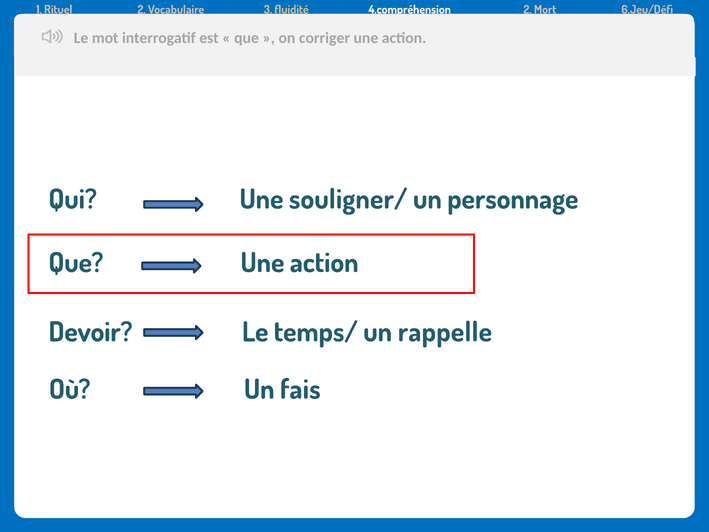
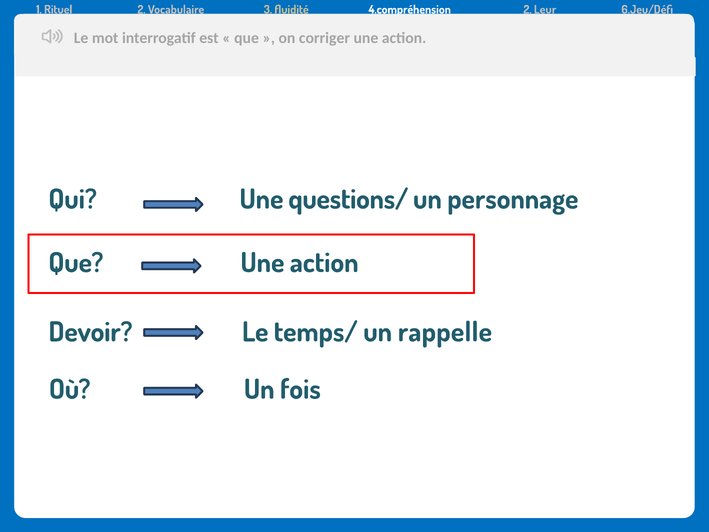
Mort: Mort -> Leur (545, 10)
souligner/: souligner/ -> questions/ (348, 199)
fais: fais -> fois (300, 389)
